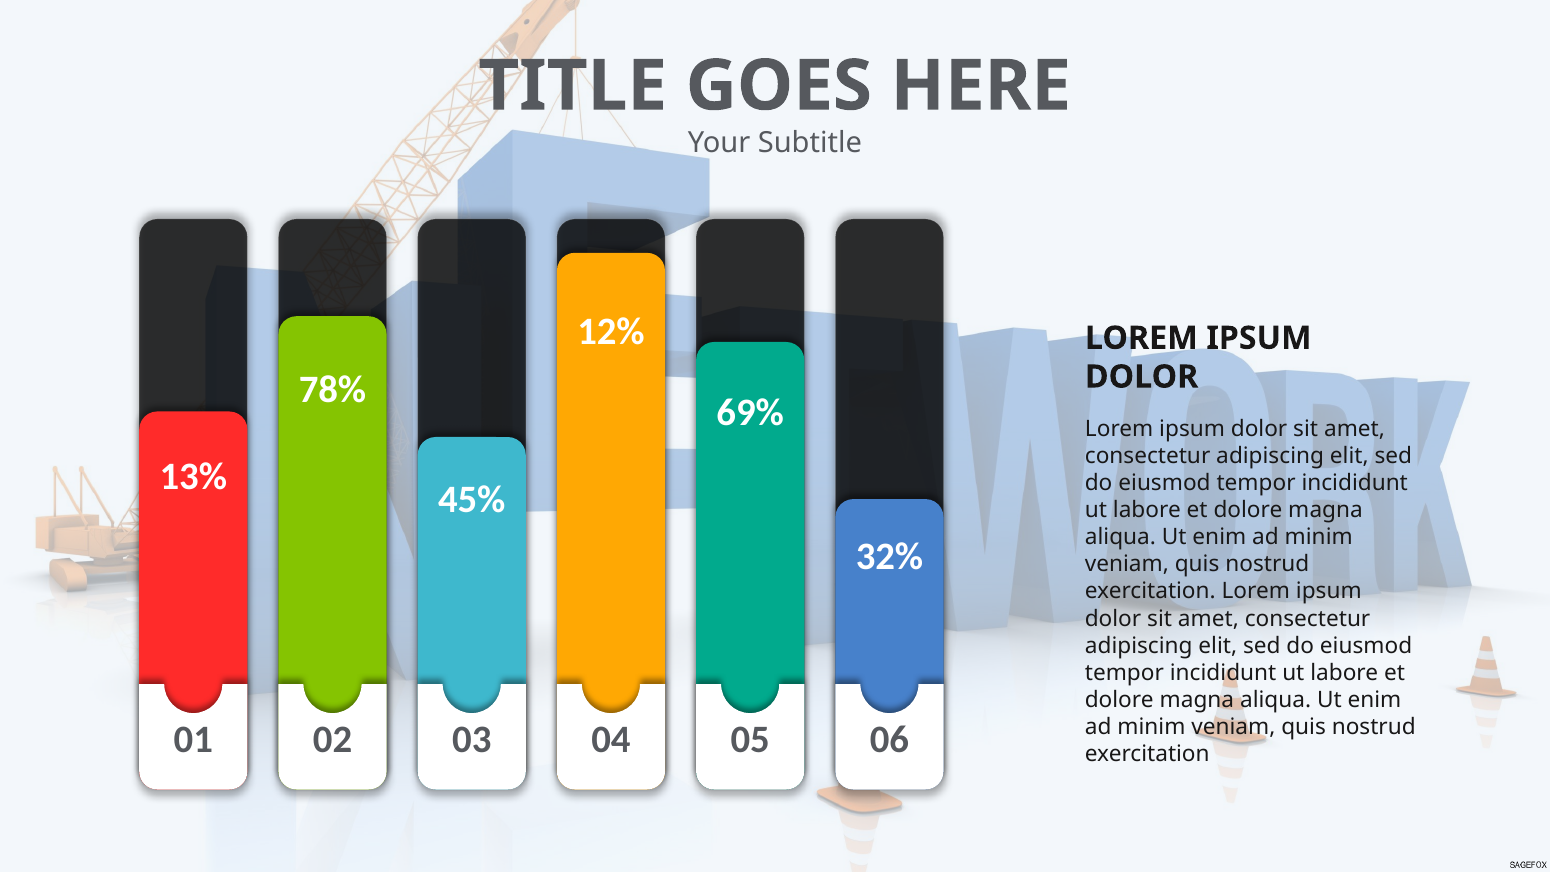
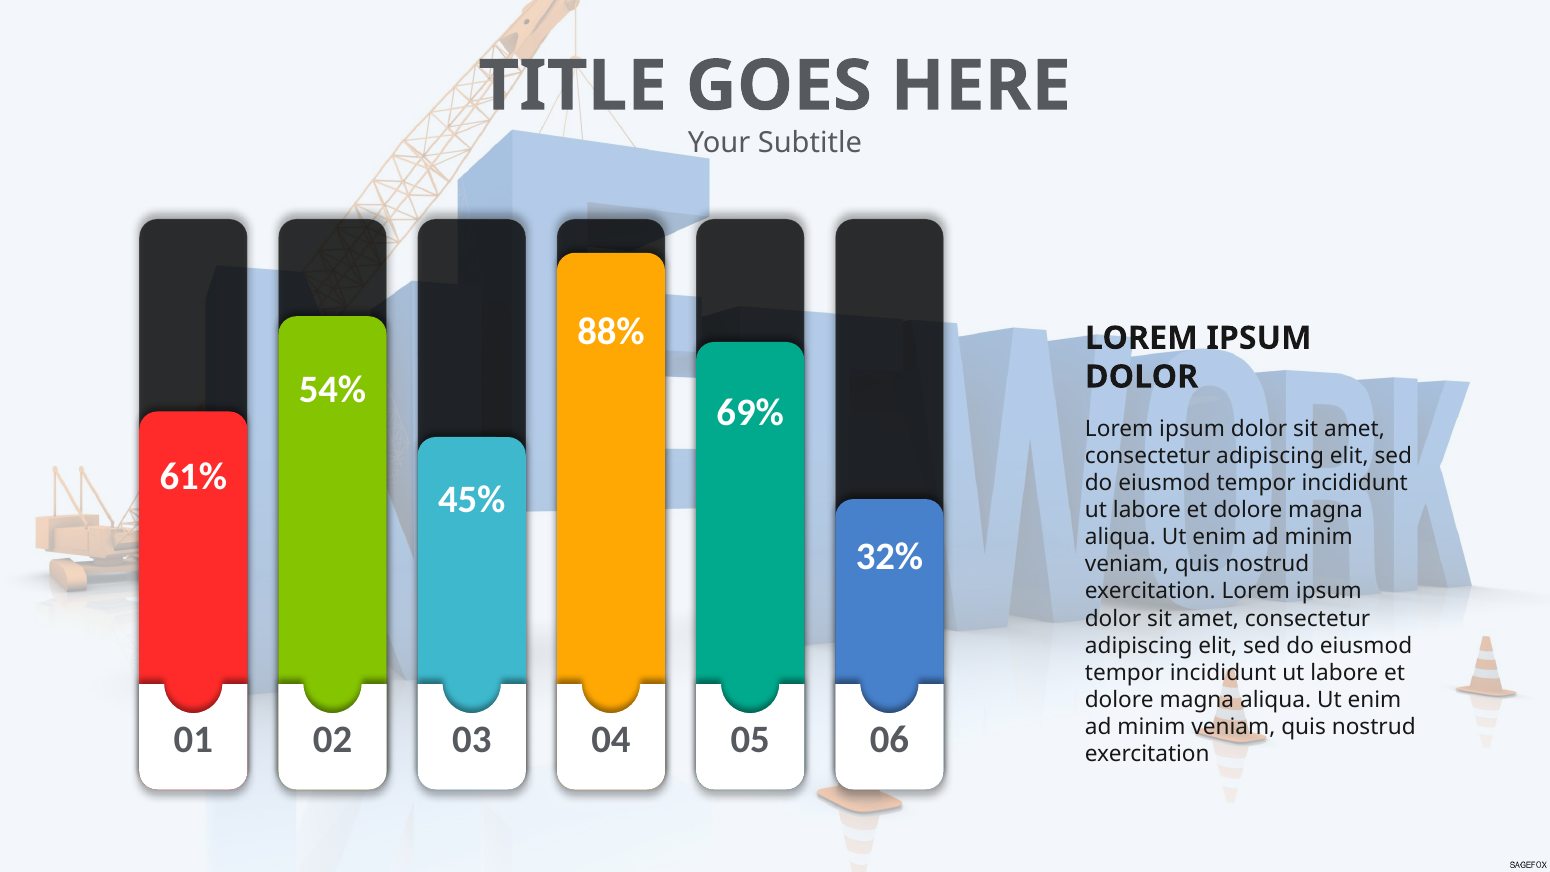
12%: 12% -> 88% (611, 332)
78%: 78% -> 54% (333, 390)
13%: 13% -> 61% (193, 476)
